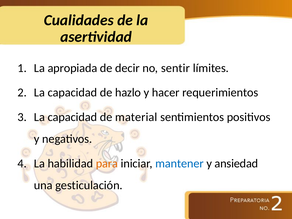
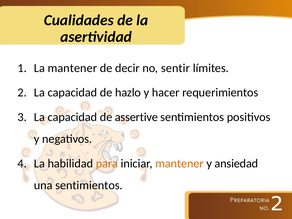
La apropiada: apropiada -> mantener (72, 68)
material: material -> assertive (136, 117)
mantener colour: blue -> orange (180, 163)
una gesticulación: gesticulación -> sentimientos (89, 185)
